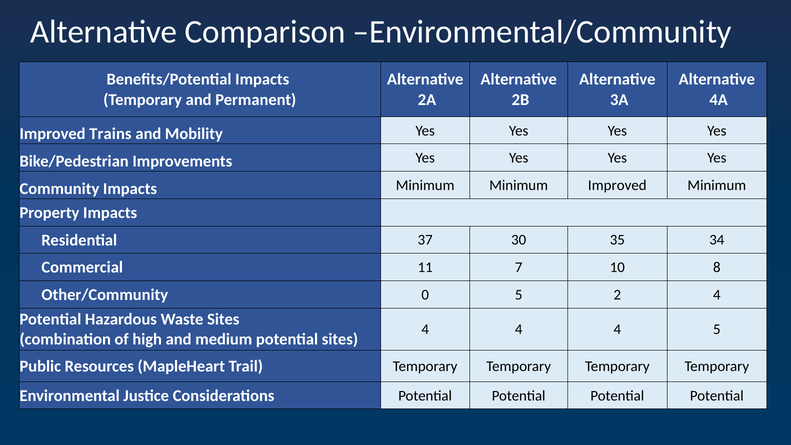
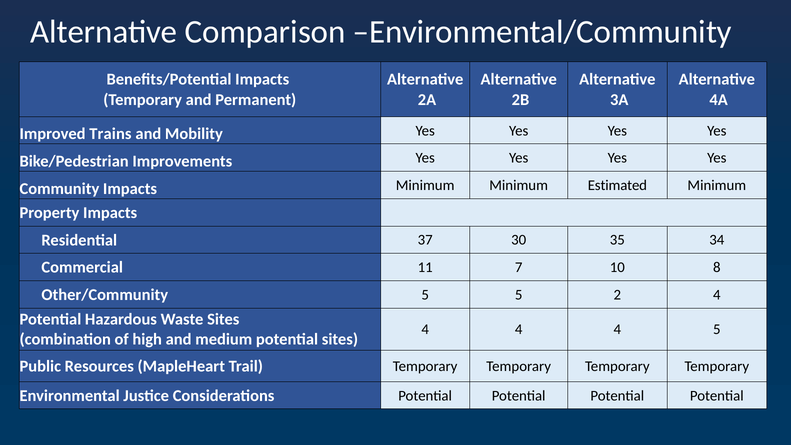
Minimum Improved: Improved -> Estimated (617, 185)
Other/Community 0: 0 -> 5 (425, 295)
